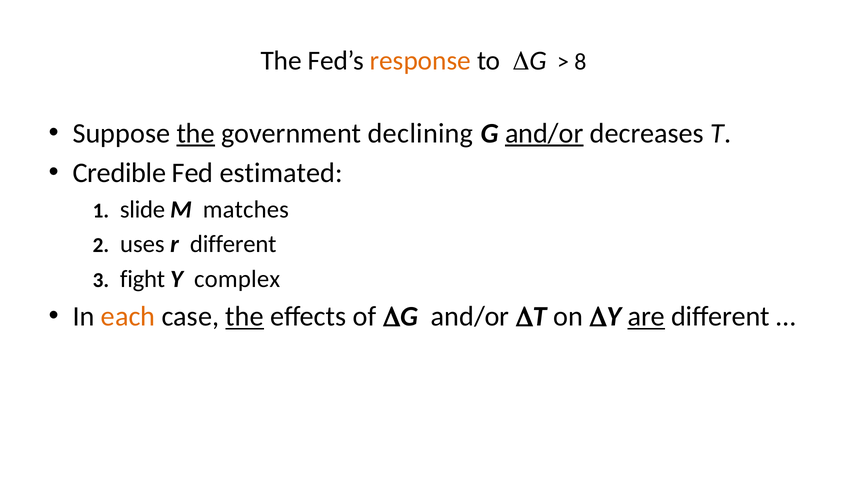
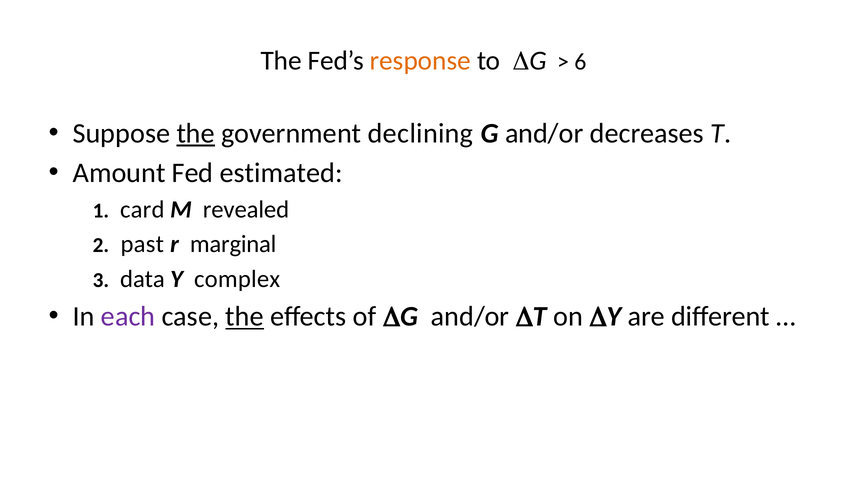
8: 8 -> 6 (580, 62)
and/or underline: present -> none (544, 133)
Credible: Credible -> Amount (119, 173)
slide: slide -> card (142, 209)
matches: matches -> revealed (246, 209)
uses: uses -> past (142, 244)
r different: different -> marginal (233, 244)
fight: fight -> data (142, 279)
each colour: orange -> purple (128, 316)
are underline: present -> none (646, 316)
